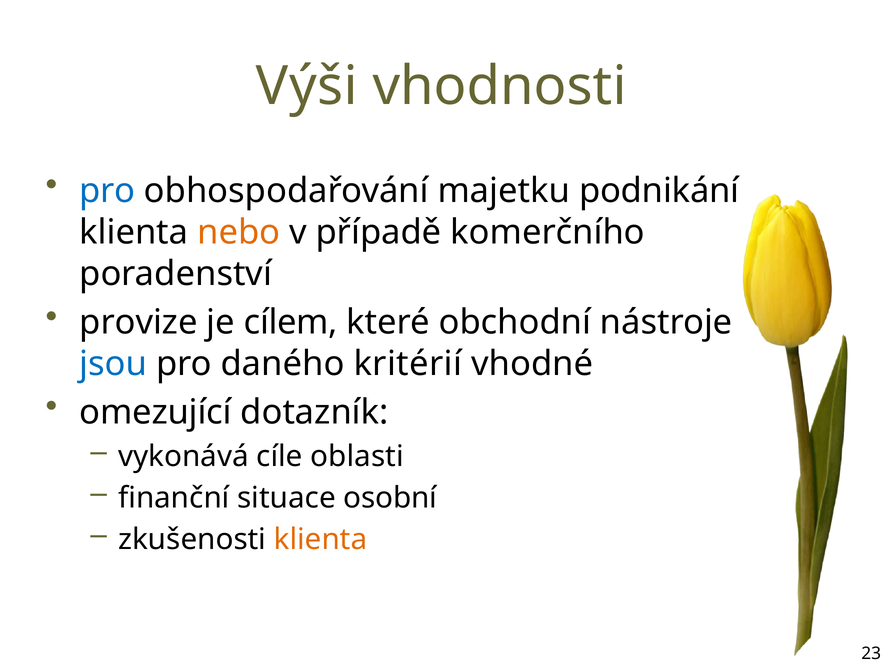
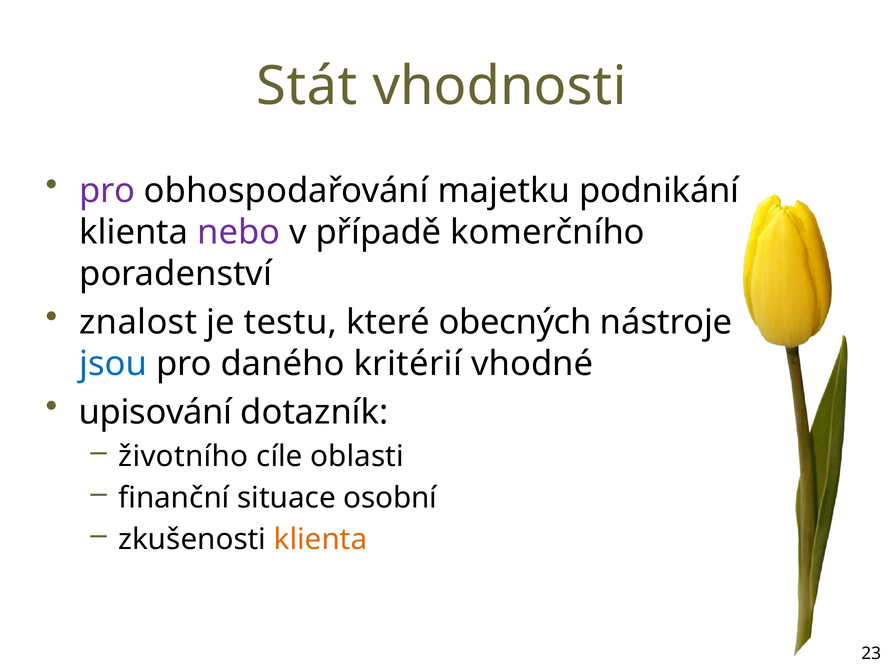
Výši: Výši -> Stát (307, 86)
pro colour: blue -> purple (107, 191)
nebo colour: orange -> purple (239, 232)
provize: provize -> znalost (138, 322)
cílem: cílem -> testu (290, 322)
obchodní: obchodní -> obecných (515, 322)
omezující: omezující -> upisování (156, 412)
vykonává: vykonává -> životního (183, 457)
